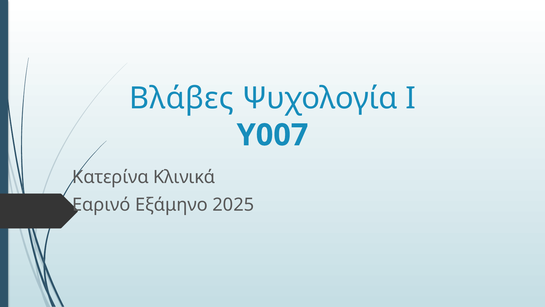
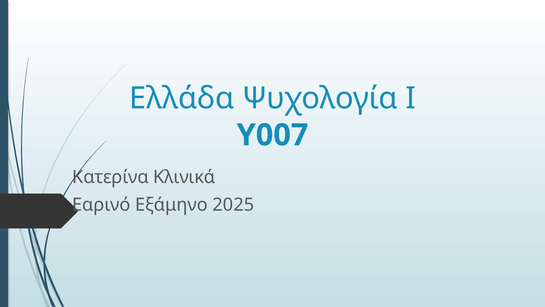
Βλάβες: Βλάβες -> Ελλάδα (182, 98)
